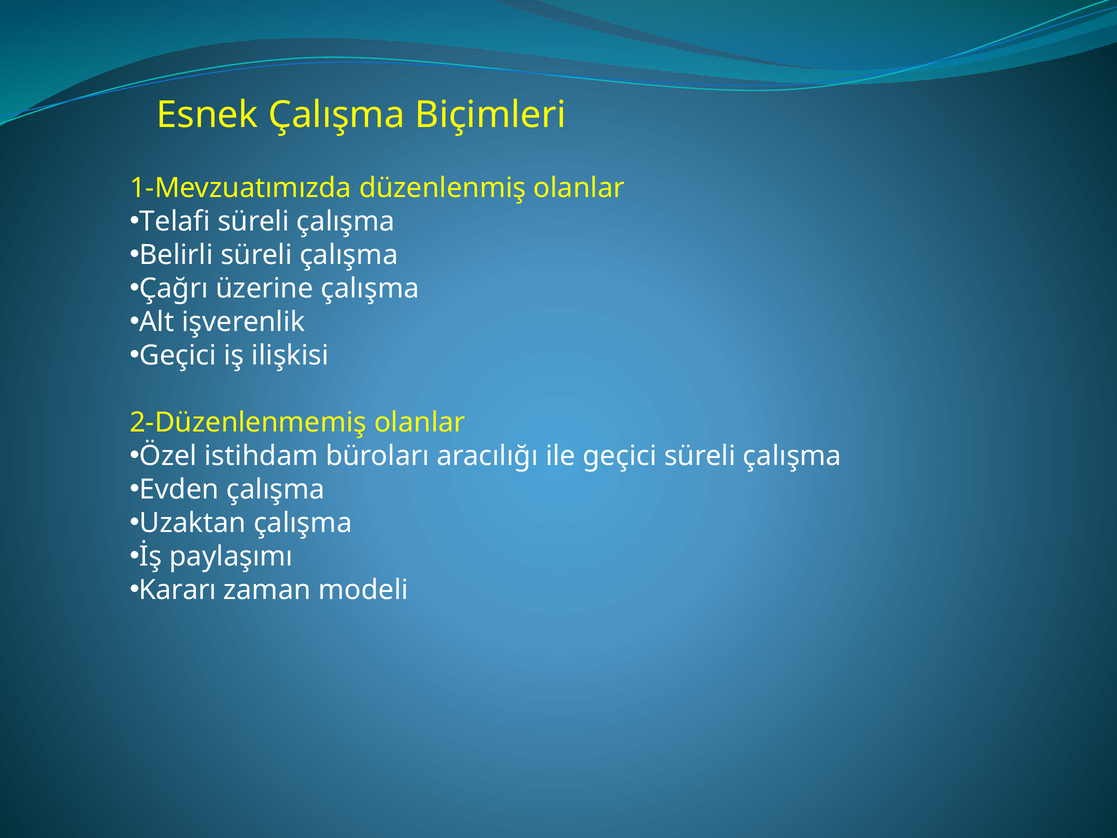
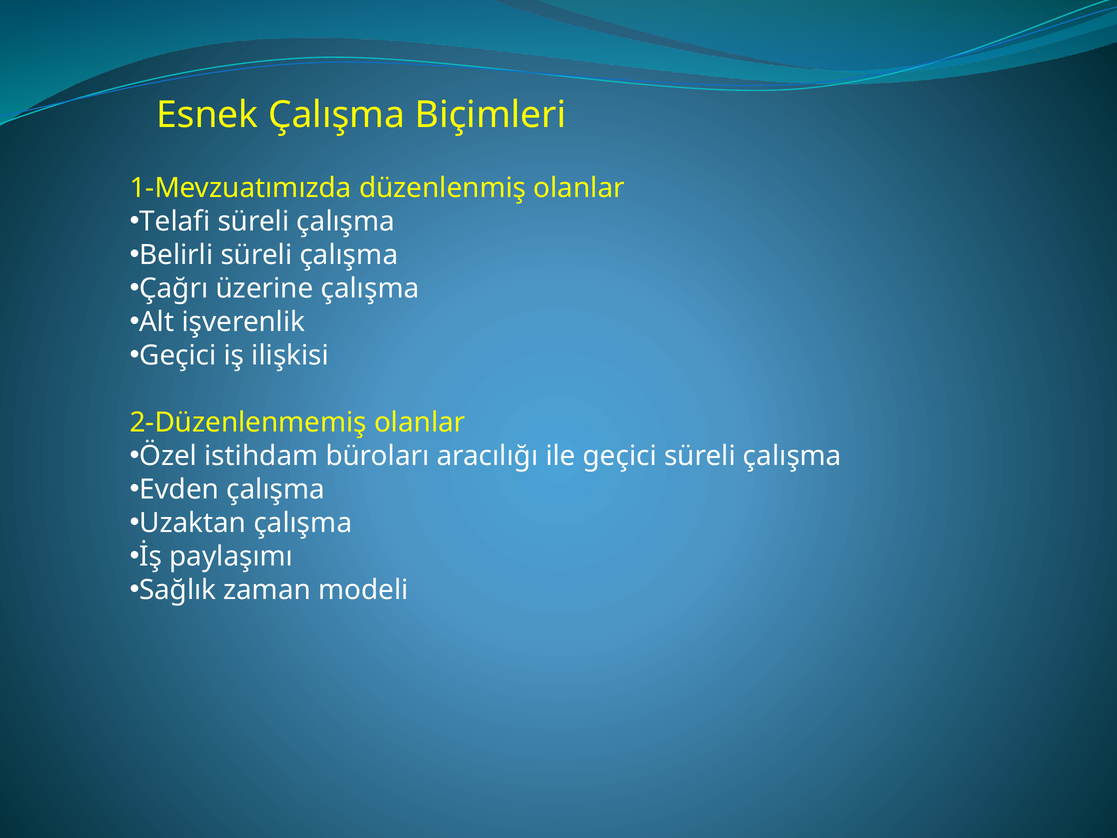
Kararı: Kararı -> Sağlık (178, 590)
